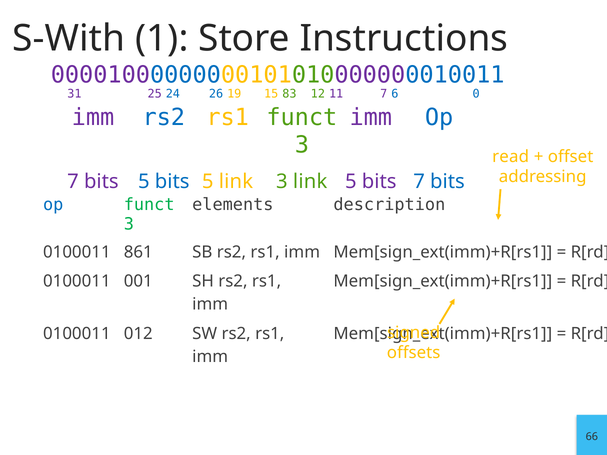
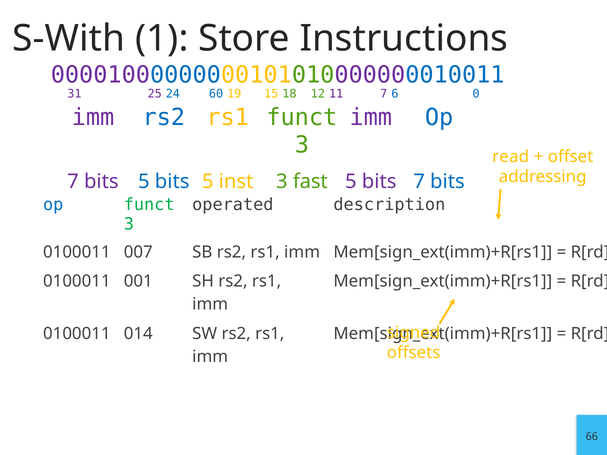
26: 26 -> 60 (216, 94)
83: 83 -> 18 (289, 94)
5 link: link -> inst (236, 181)
3 link: link -> fast (310, 181)
elements: elements -> operated (233, 205)
861: 861 -> 007 (138, 252)
012: 012 -> 014 (138, 334)
